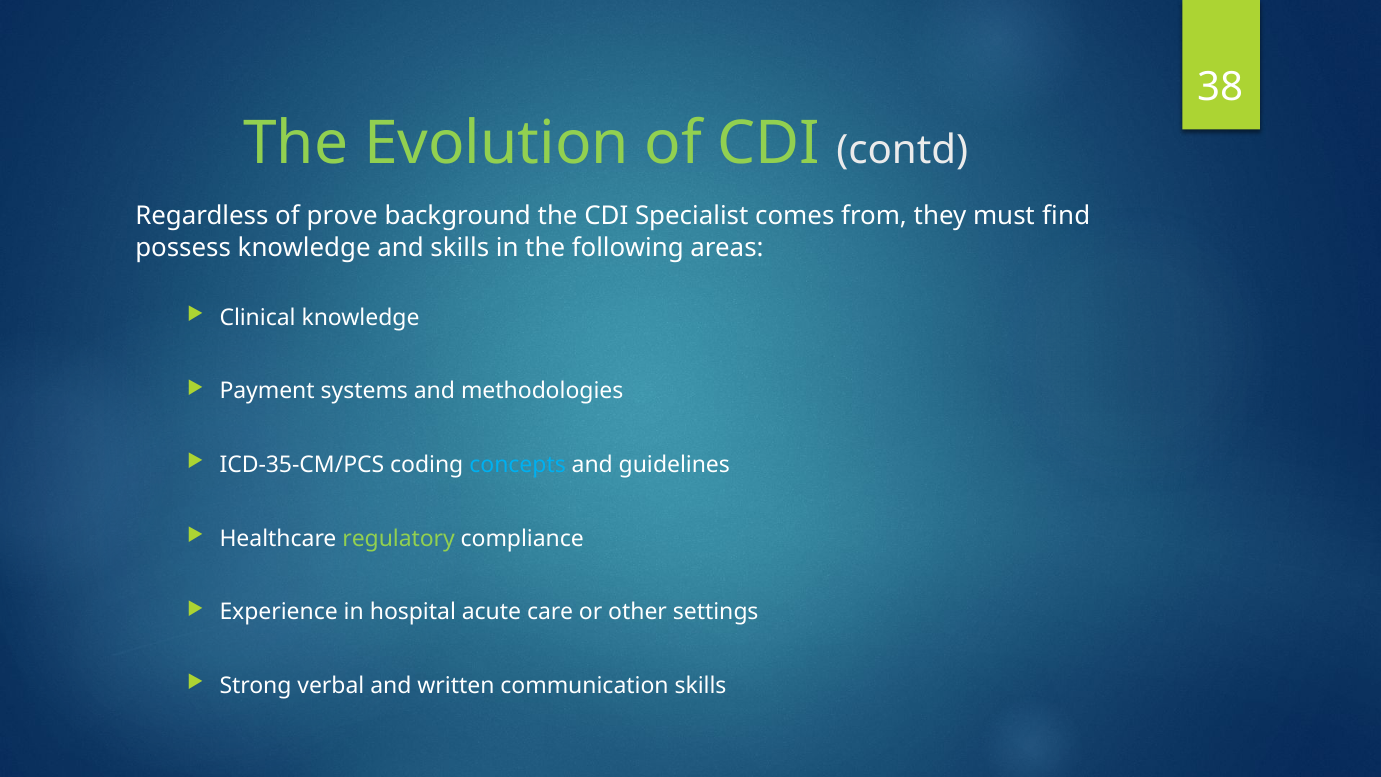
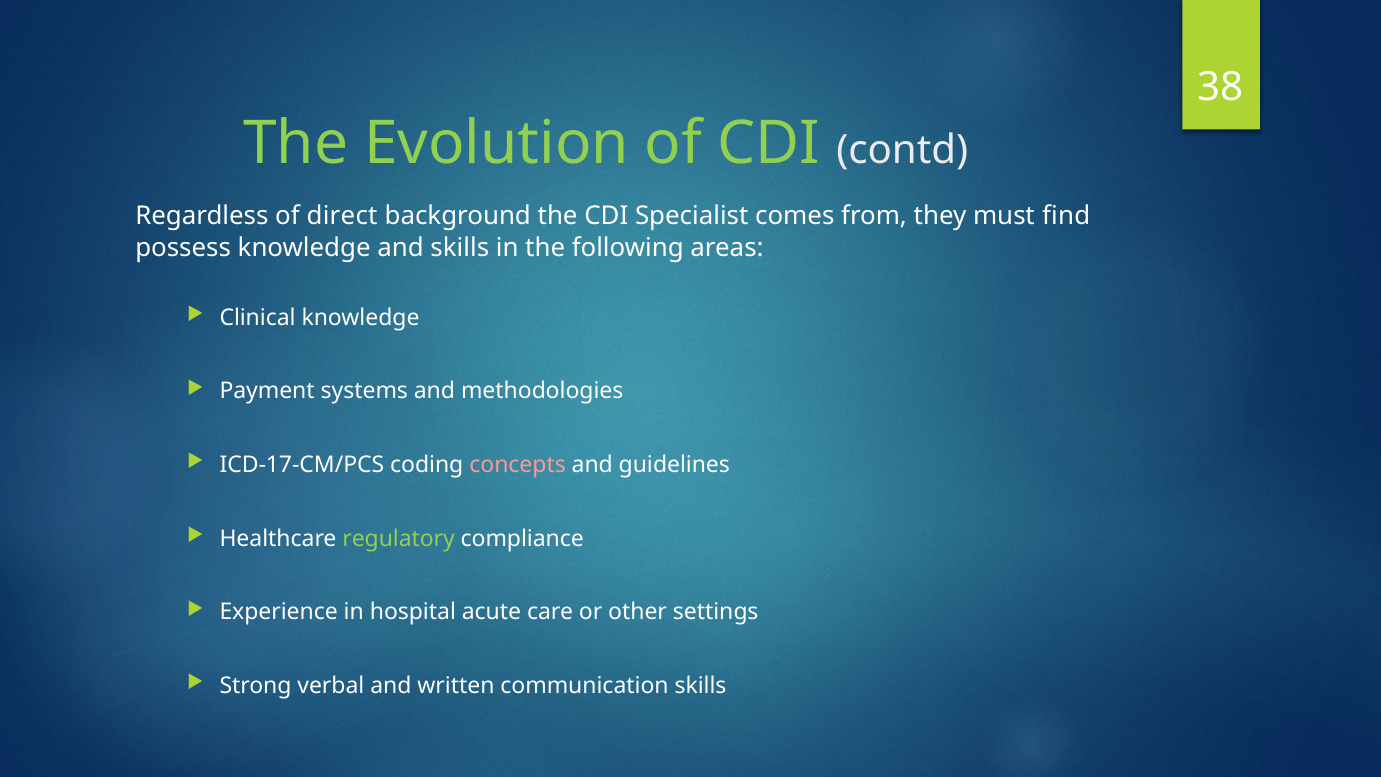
prove: prove -> direct (342, 216)
ICD-35-CM/PCS: ICD-35-CM/PCS -> ICD-17-CM/PCS (302, 465)
concepts colour: light blue -> pink (518, 465)
